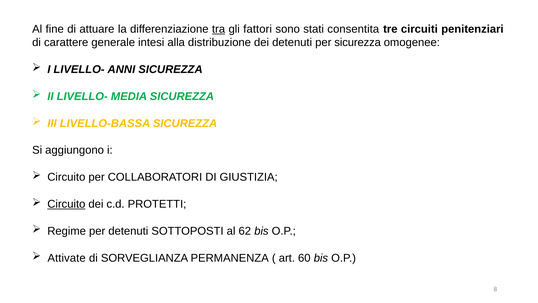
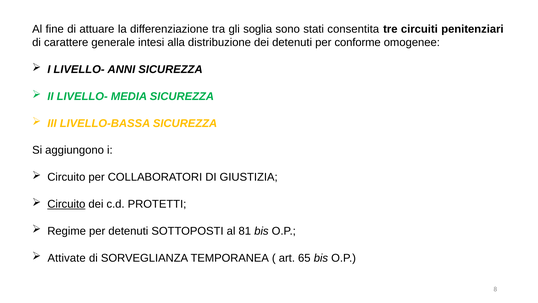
tra underline: present -> none (219, 29)
fattori: fattori -> soglia (258, 29)
per sicurezza: sicurezza -> conforme (358, 42)
62: 62 -> 81 (245, 231)
PERMANENZA: PERMANENZA -> TEMPORANEA (230, 258)
60: 60 -> 65 (304, 258)
